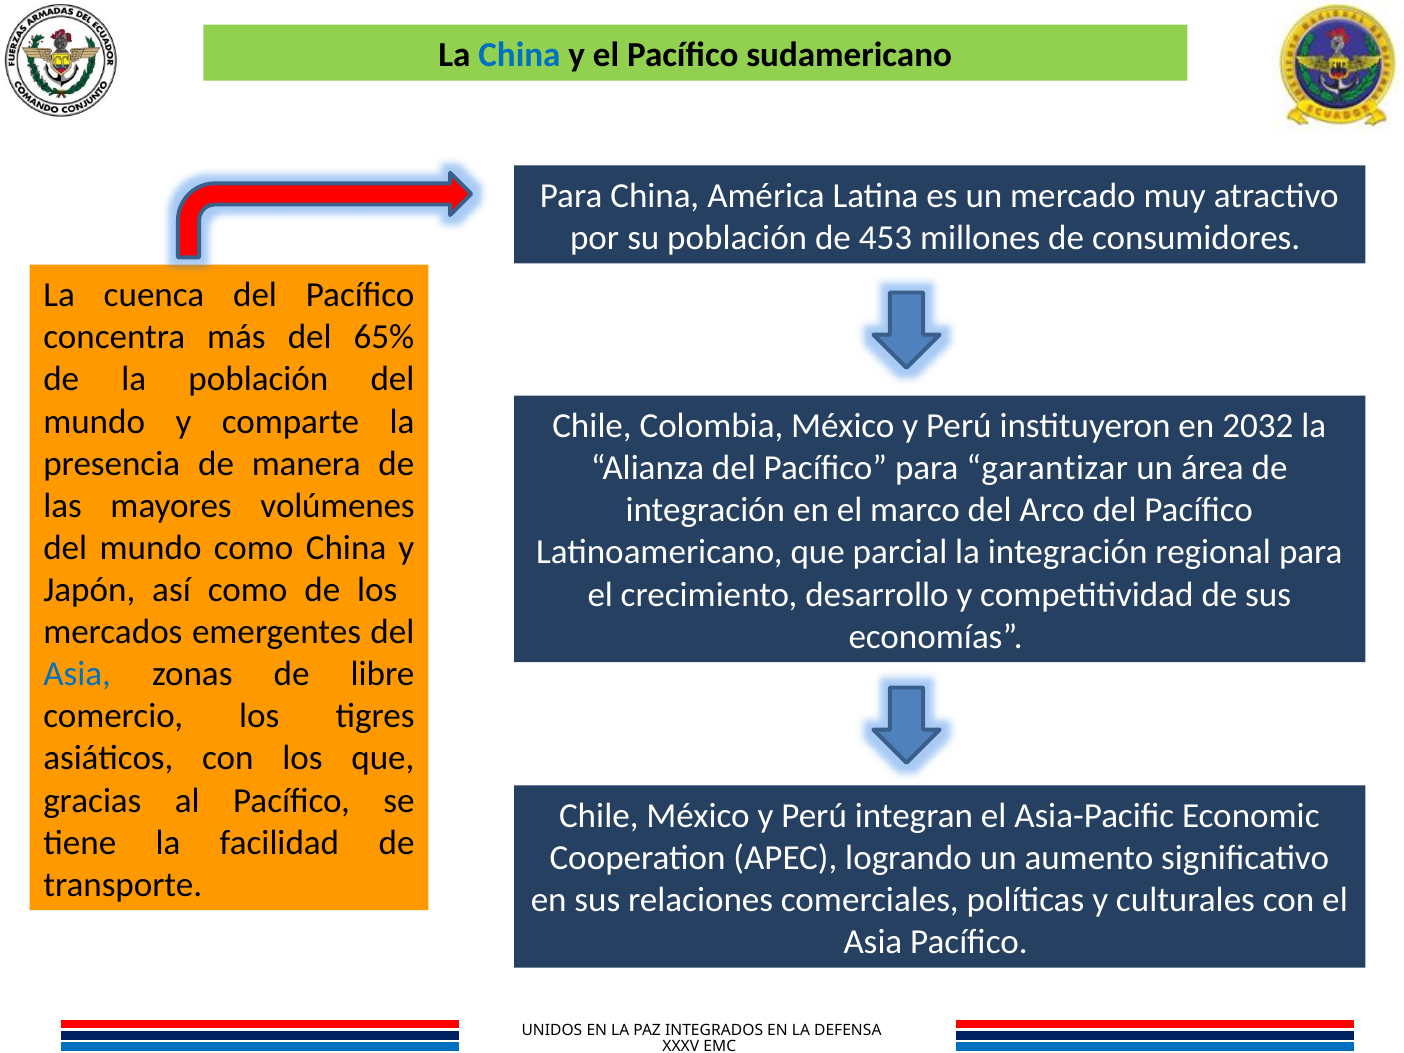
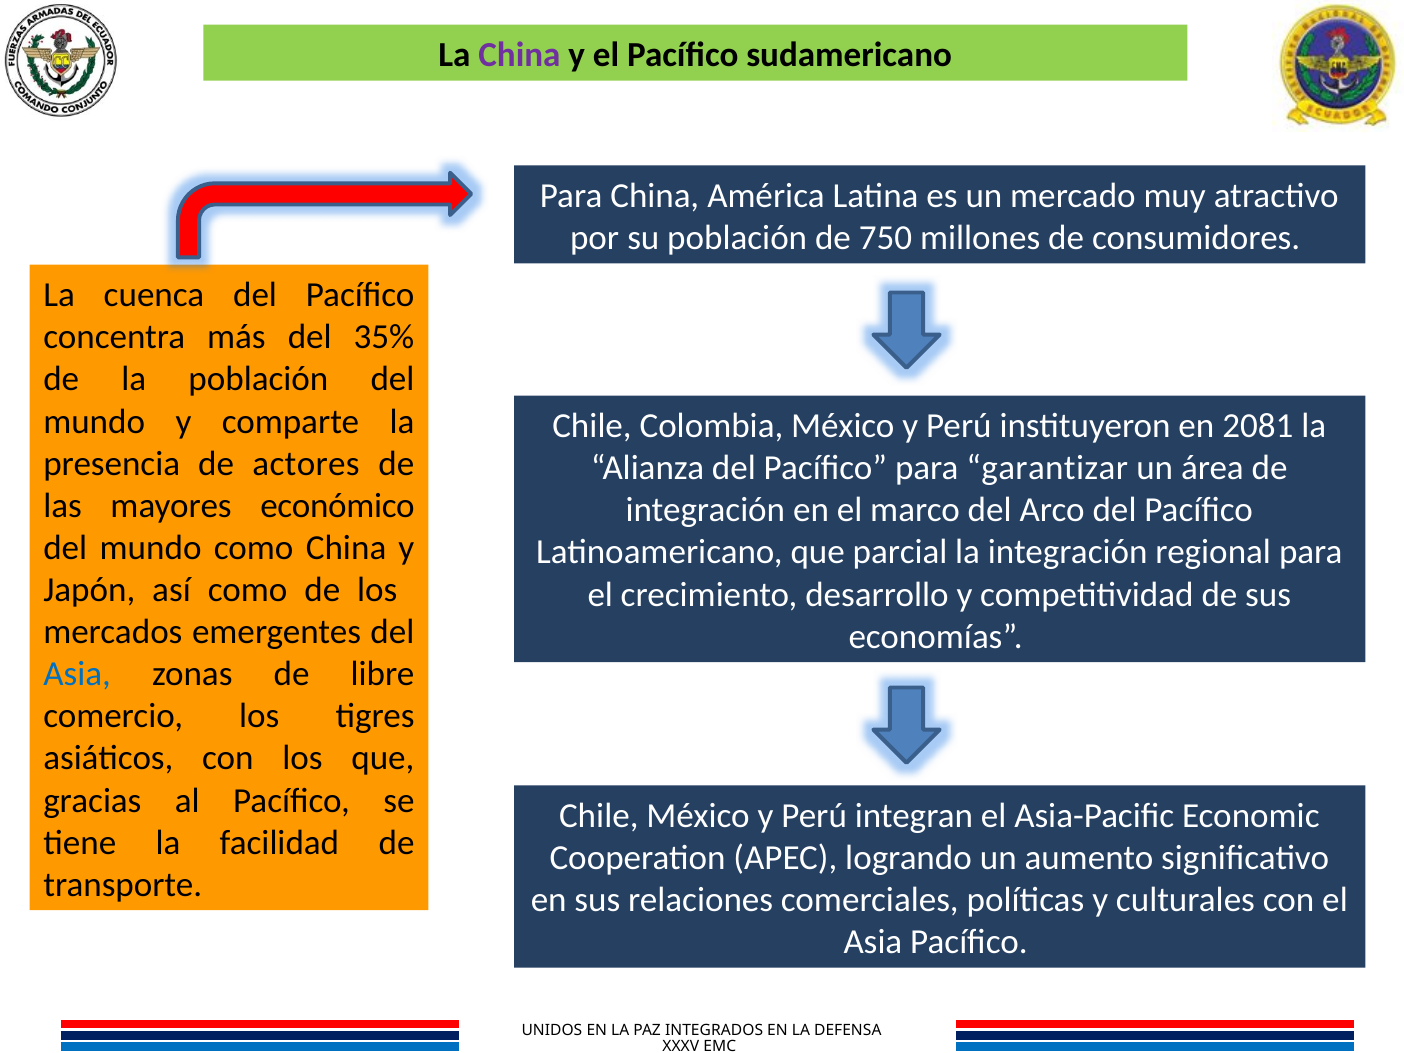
China colour: blue -> purple (519, 55)
453: 453 -> 750 (885, 238)
65%: 65% -> 35% (384, 337)
2032: 2032 -> 2081 (1258, 426)
manera: manera -> actores (306, 464)
volúmenes: volúmenes -> económico (338, 506)
